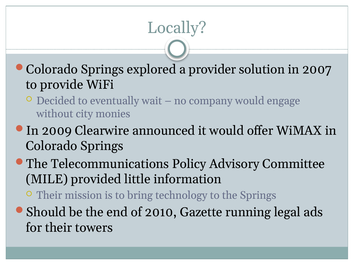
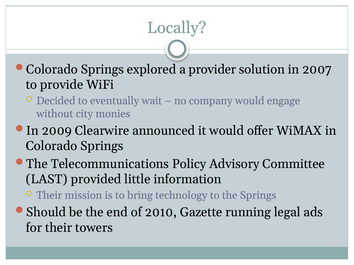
MILE: MILE -> LAST (47, 180)
